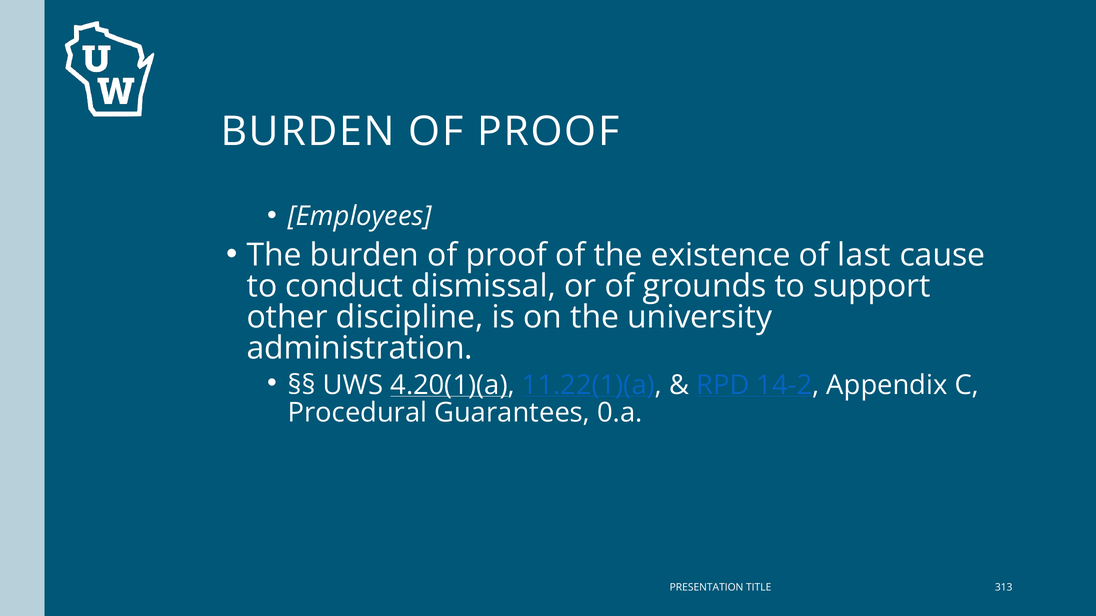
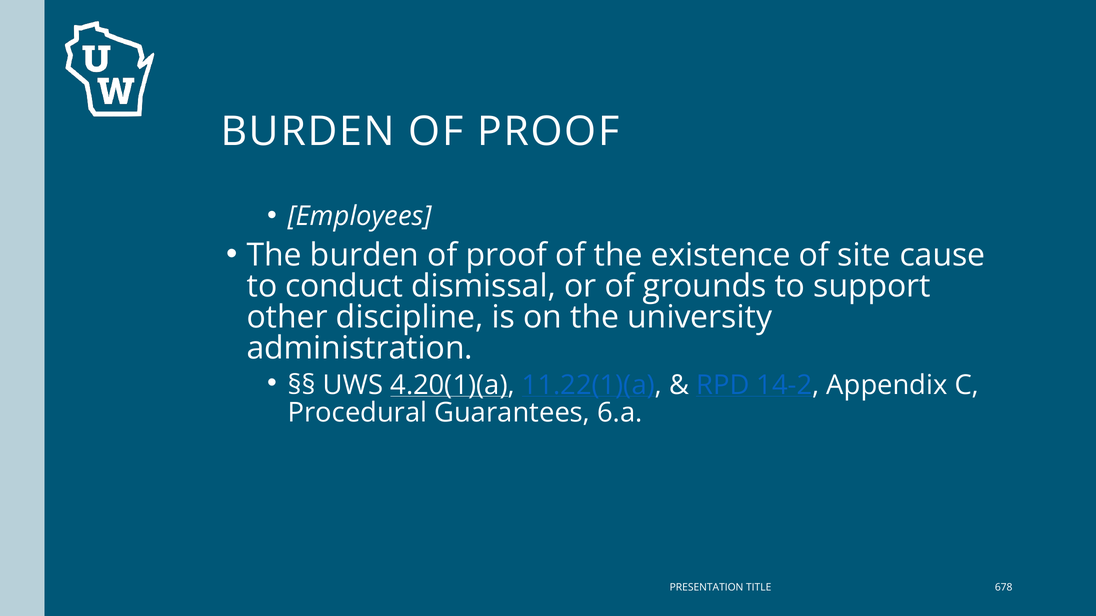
last: last -> site (864, 255)
0.a: 0.a -> 6.a (620, 413)
313: 313 -> 678 (1004, 588)
